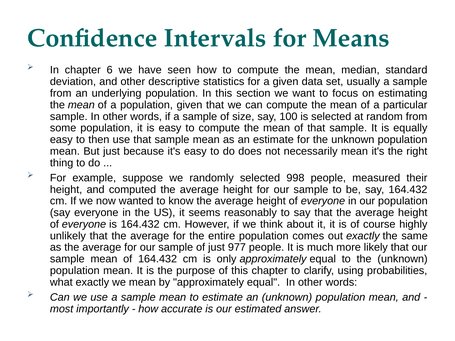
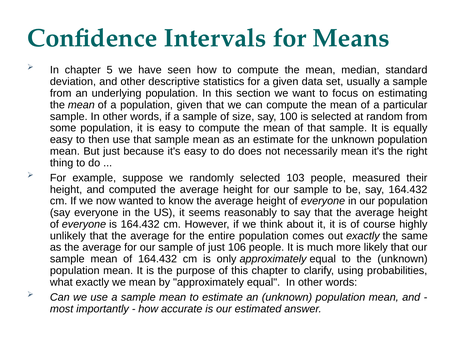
6: 6 -> 5 (110, 70)
998: 998 -> 103 (295, 178)
977: 977 -> 106 (237, 248)
